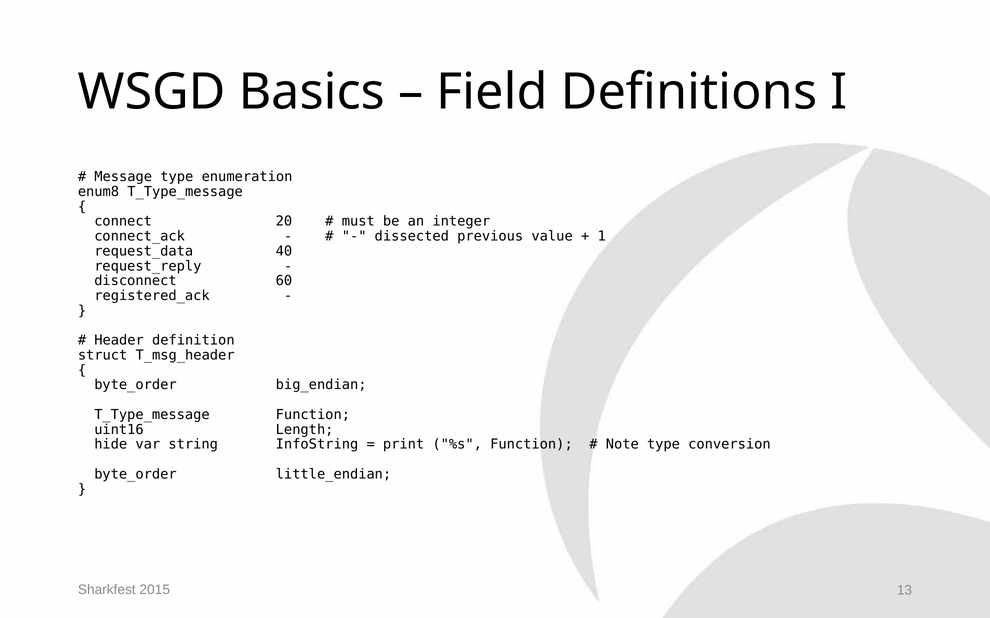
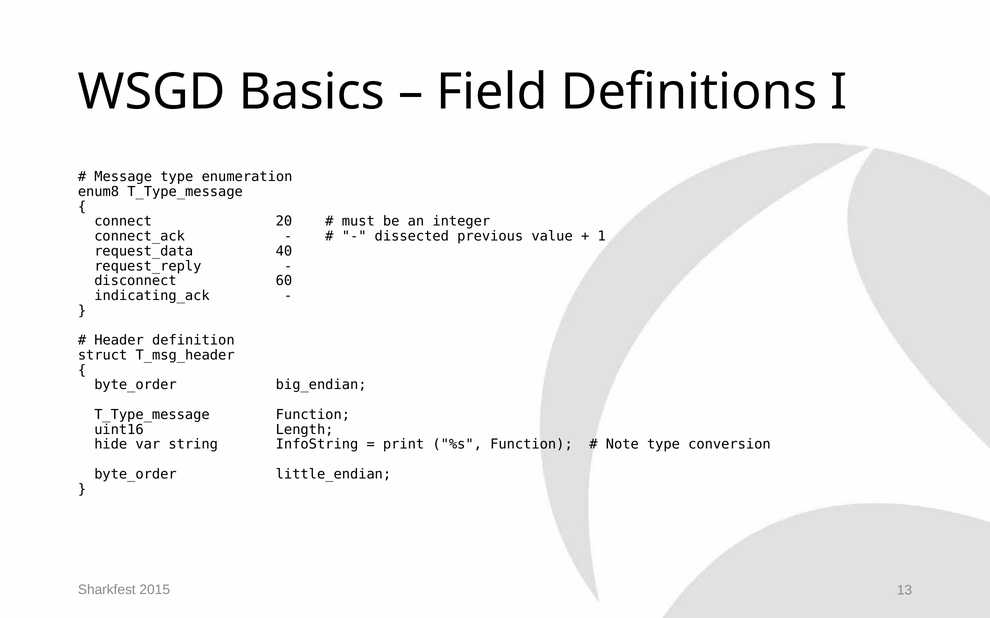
registered_ack: registered_ack -> indicating_ack (152, 296)
